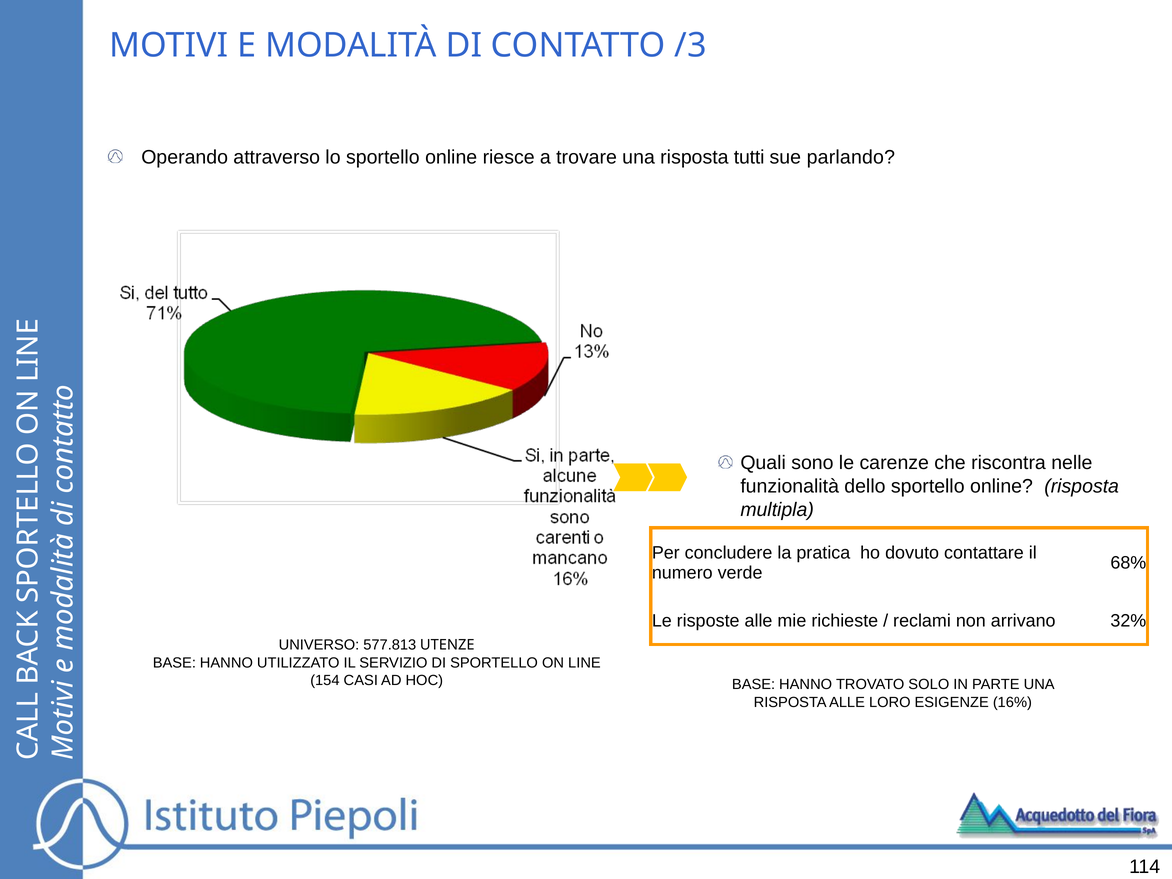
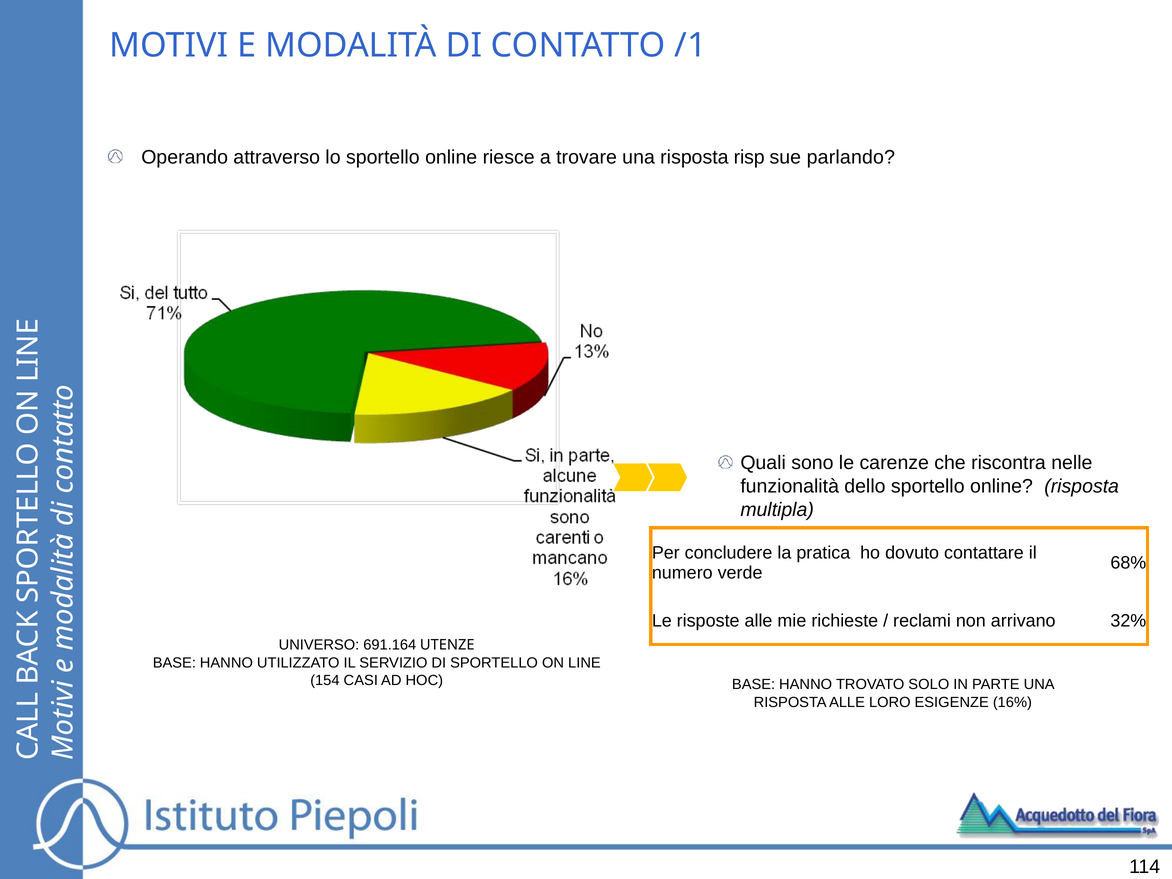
/3: /3 -> /1 (690, 45)
tutti: tutti -> risp (749, 157)
577.813: 577.813 -> 691.164 (390, 645)
